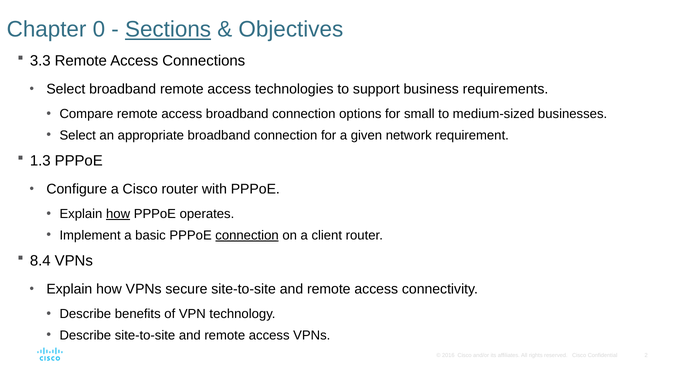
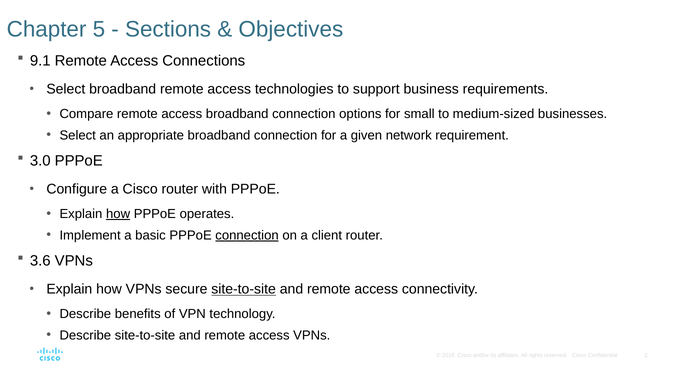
0: 0 -> 5 (99, 29)
Sections underline: present -> none (168, 29)
3.3: 3.3 -> 9.1 (40, 61)
1.3: 1.3 -> 3.0 (40, 160)
8.4: 8.4 -> 3.6 (40, 260)
site-to-site underline: none -> present (244, 289)
